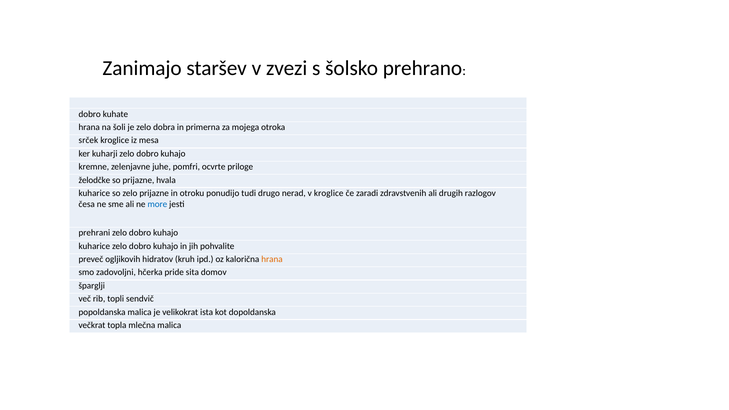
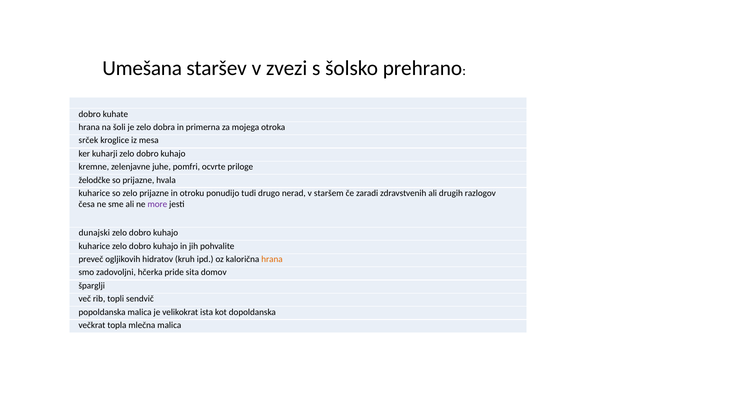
Zanimajo: Zanimajo -> Umešana (142, 68)
v kroglice: kroglice -> staršem (329, 193)
more colour: blue -> purple (157, 204)
prehrani: prehrani -> dunajski (94, 233)
